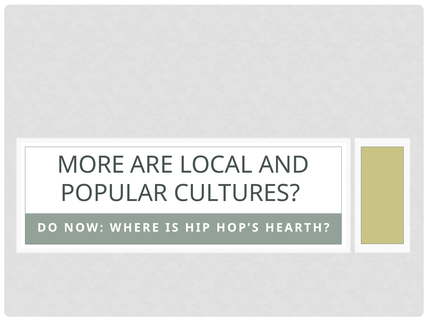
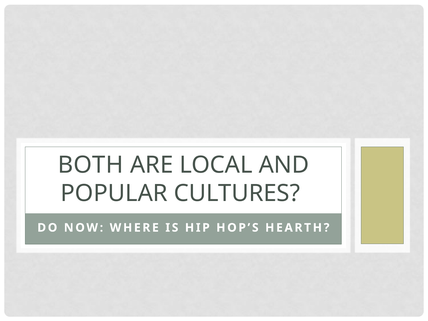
MORE: MORE -> BOTH (91, 165)
